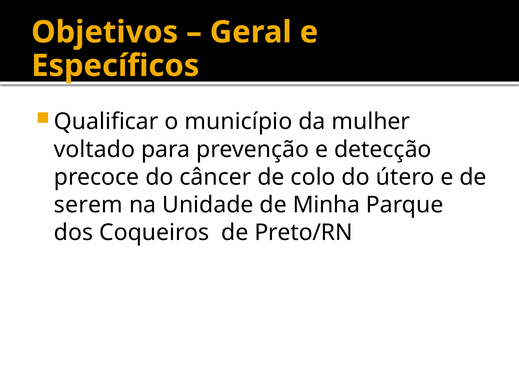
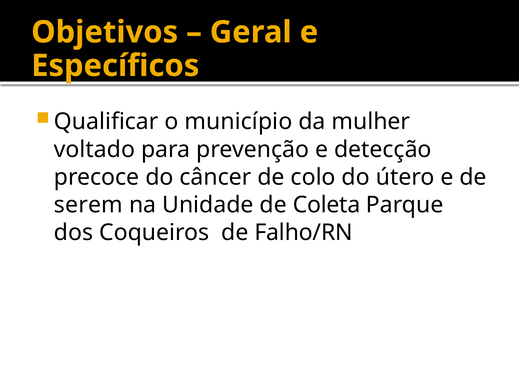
Minha: Minha -> Coleta (327, 204)
Preto/RN: Preto/RN -> Falho/RN (304, 232)
